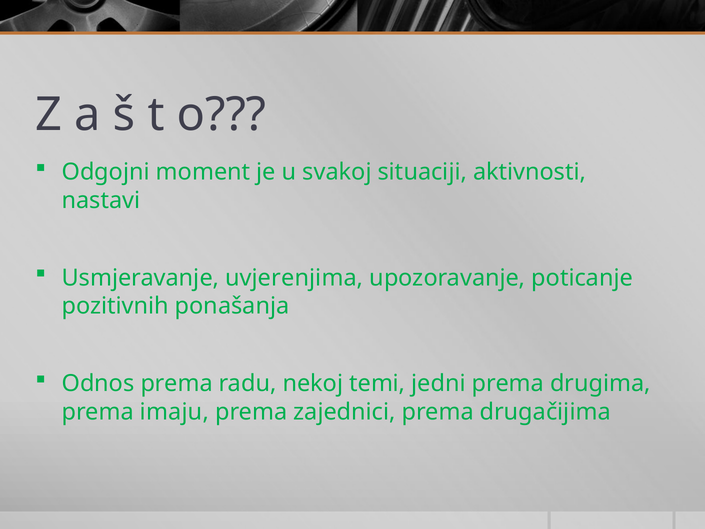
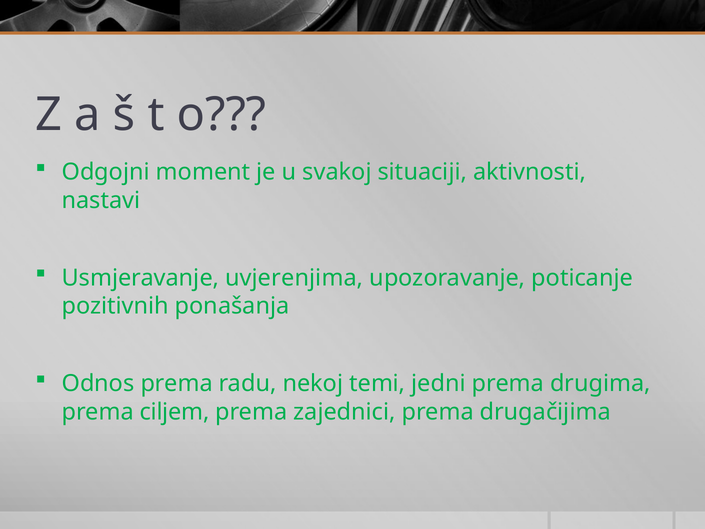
imaju: imaju -> ciljem (175, 412)
